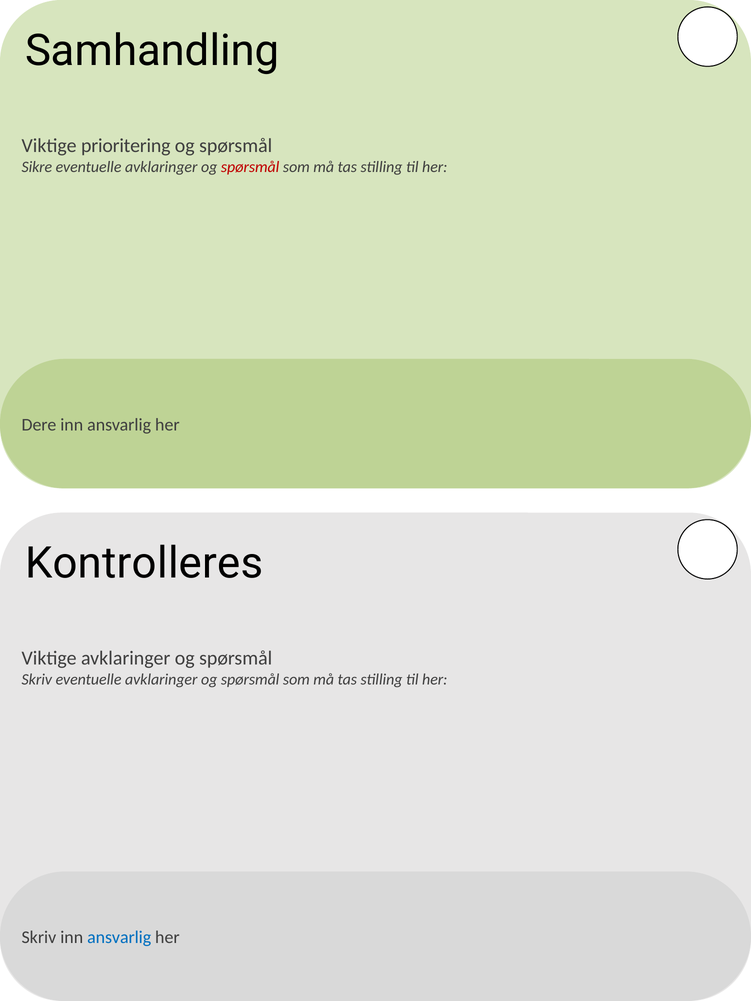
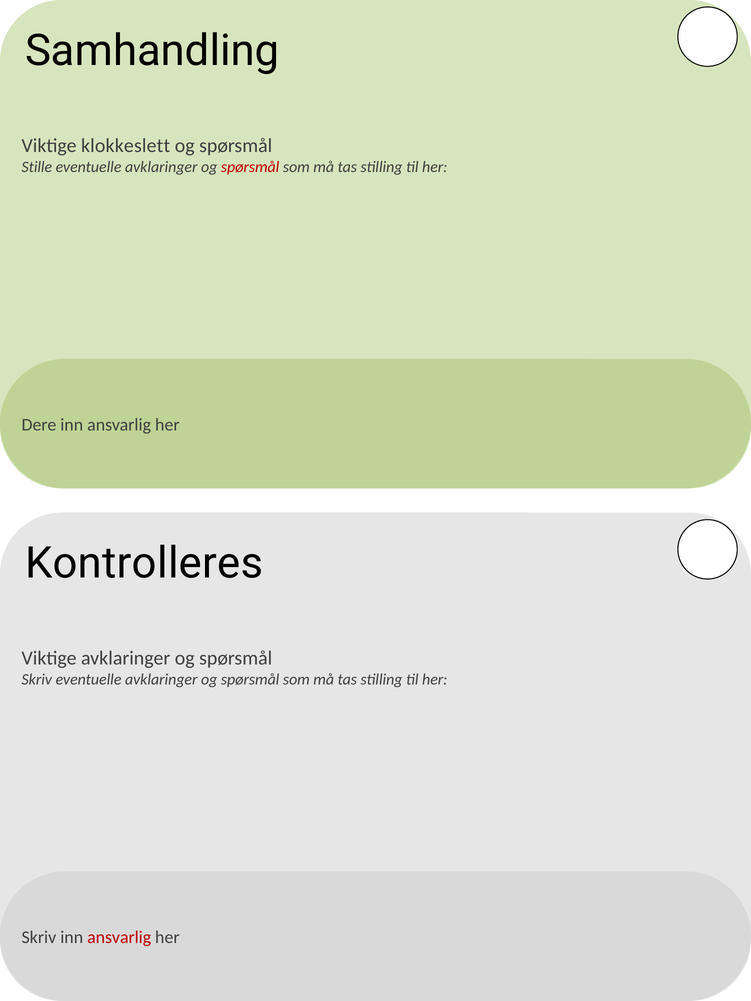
prioritering: prioritering -> klokkeslett (126, 146)
Sikre: Sikre -> Stille (37, 167)
ansvarlig colour: blue -> red (119, 938)
